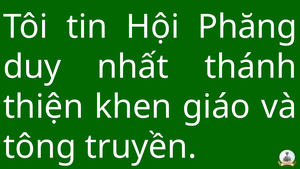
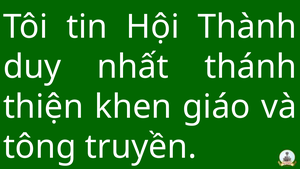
Phăng: Phăng -> Thành (247, 27)
